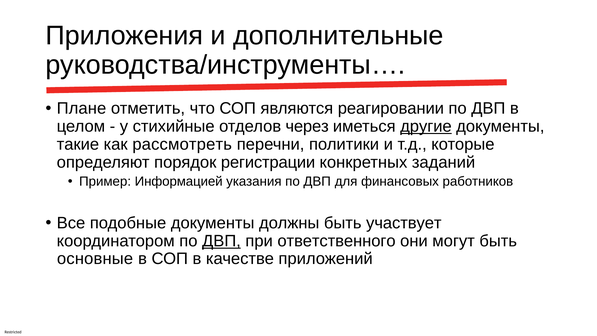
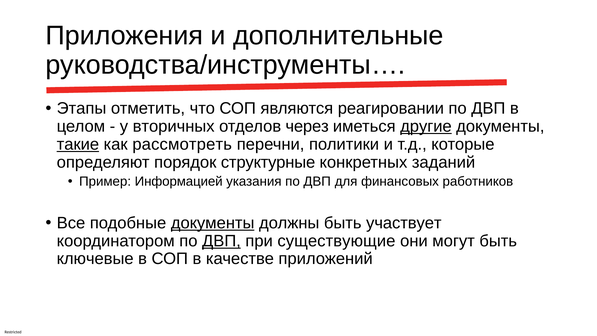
Плане: Плане -> Этапы (82, 108)
стихийные: стихийные -> вторичных (174, 126)
такие underline: none -> present (78, 144)
регистрации: регистрации -> структурные (268, 162)
документы underline: none -> present (213, 223)
ответственного: ответственного -> существующие (336, 241)
основные: основные -> ключевые (95, 259)
